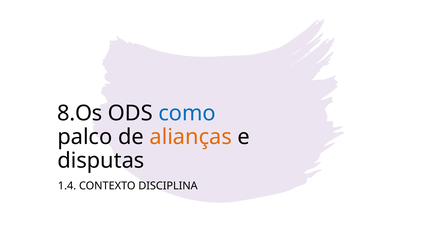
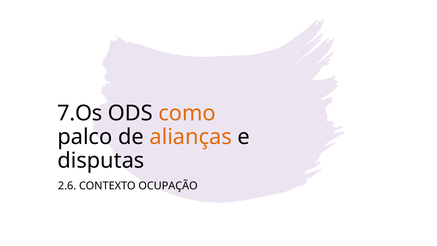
8.Os: 8.Os -> 7.Os (80, 113)
como colour: blue -> orange (187, 113)
1.4: 1.4 -> 2.6 (67, 186)
DISCIPLINA: DISCIPLINA -> OCUPAÇÃO (168, 186)
